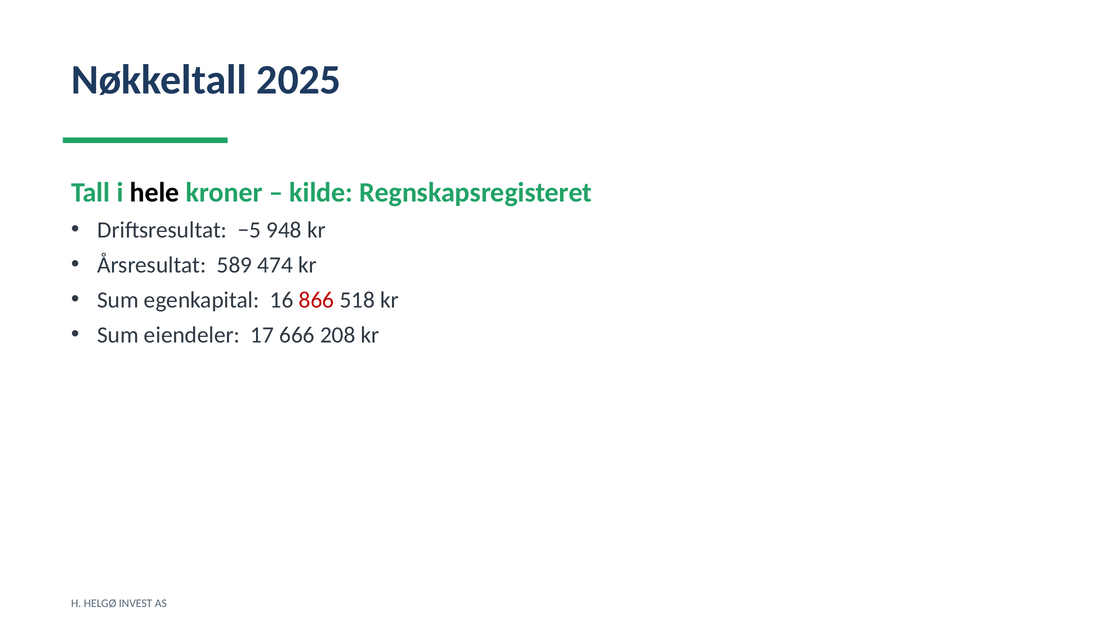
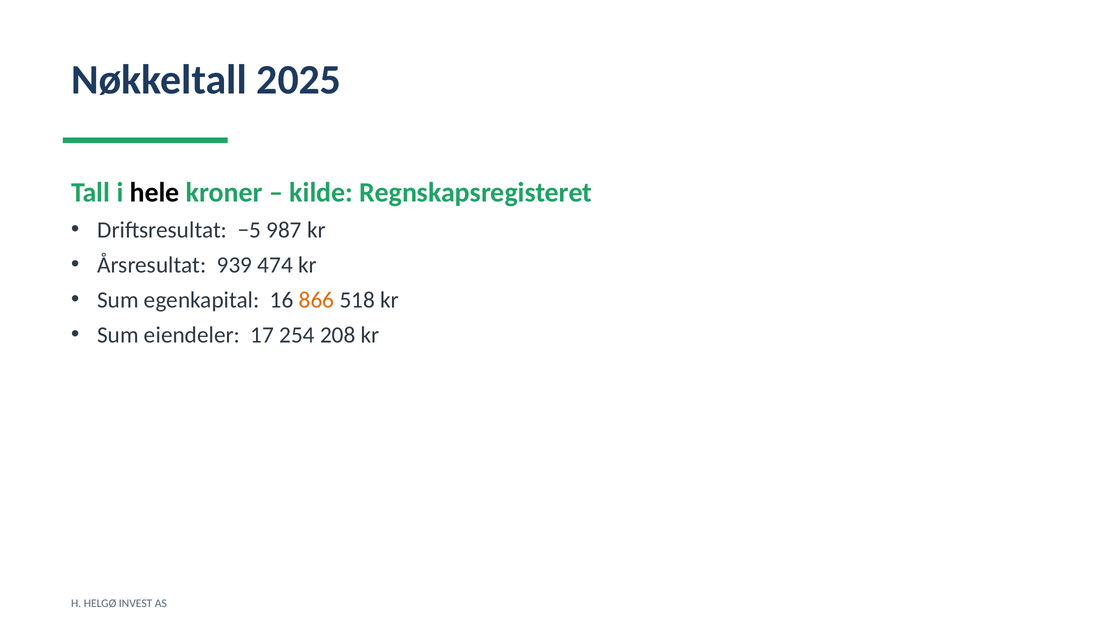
948: 948 -> 987 (284, 230)
589: 589 -> 939 (234, 265)
866 colour: red -> orange (317, 300)
666: 666 -> 254 (297, 334)
